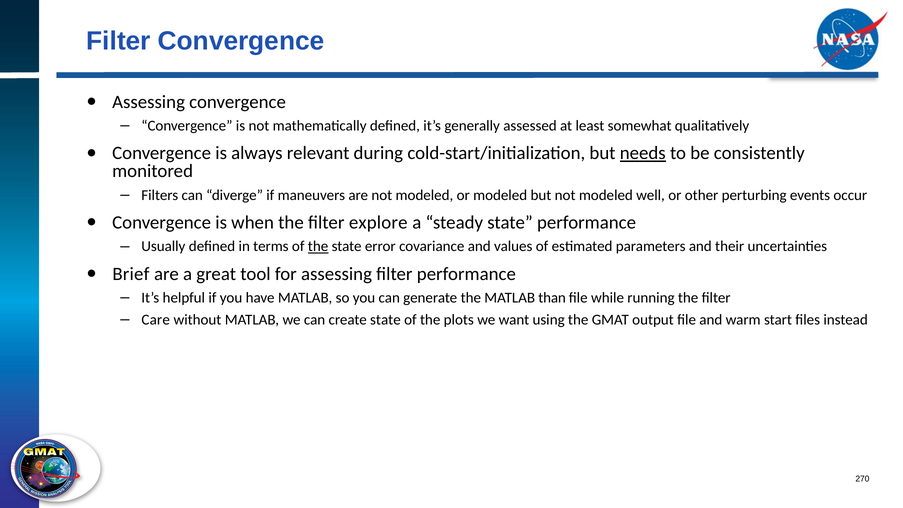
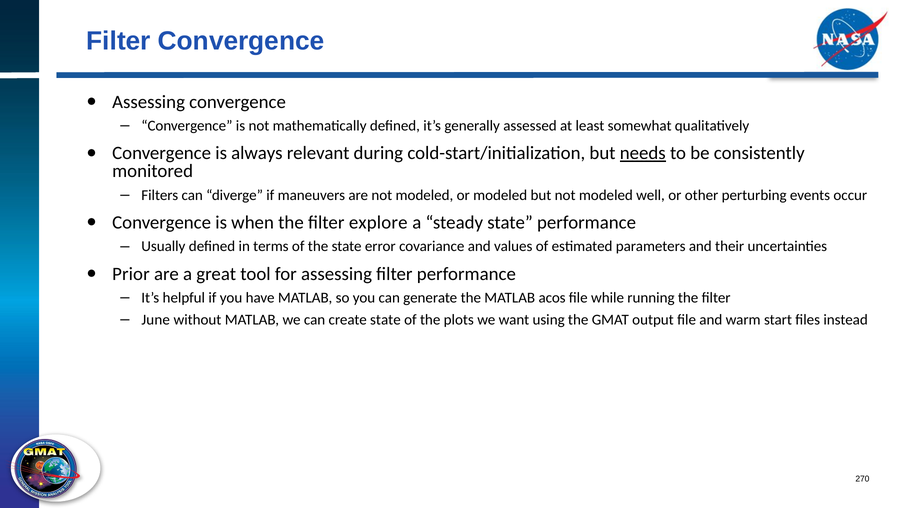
the underline: present -> none (318, 246)
Brief: Brief -> Prior (131, 274)
than: than -> acos (552, 298)
Care: Care -> June (156, 320)
